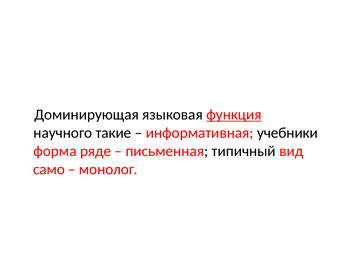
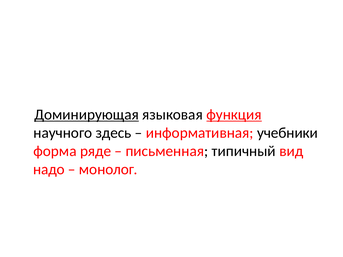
Доминирующая underline: none -> present (87, 115)
такие: такие -> здесь (113, 133)
само: само -> надо (49, 170)
